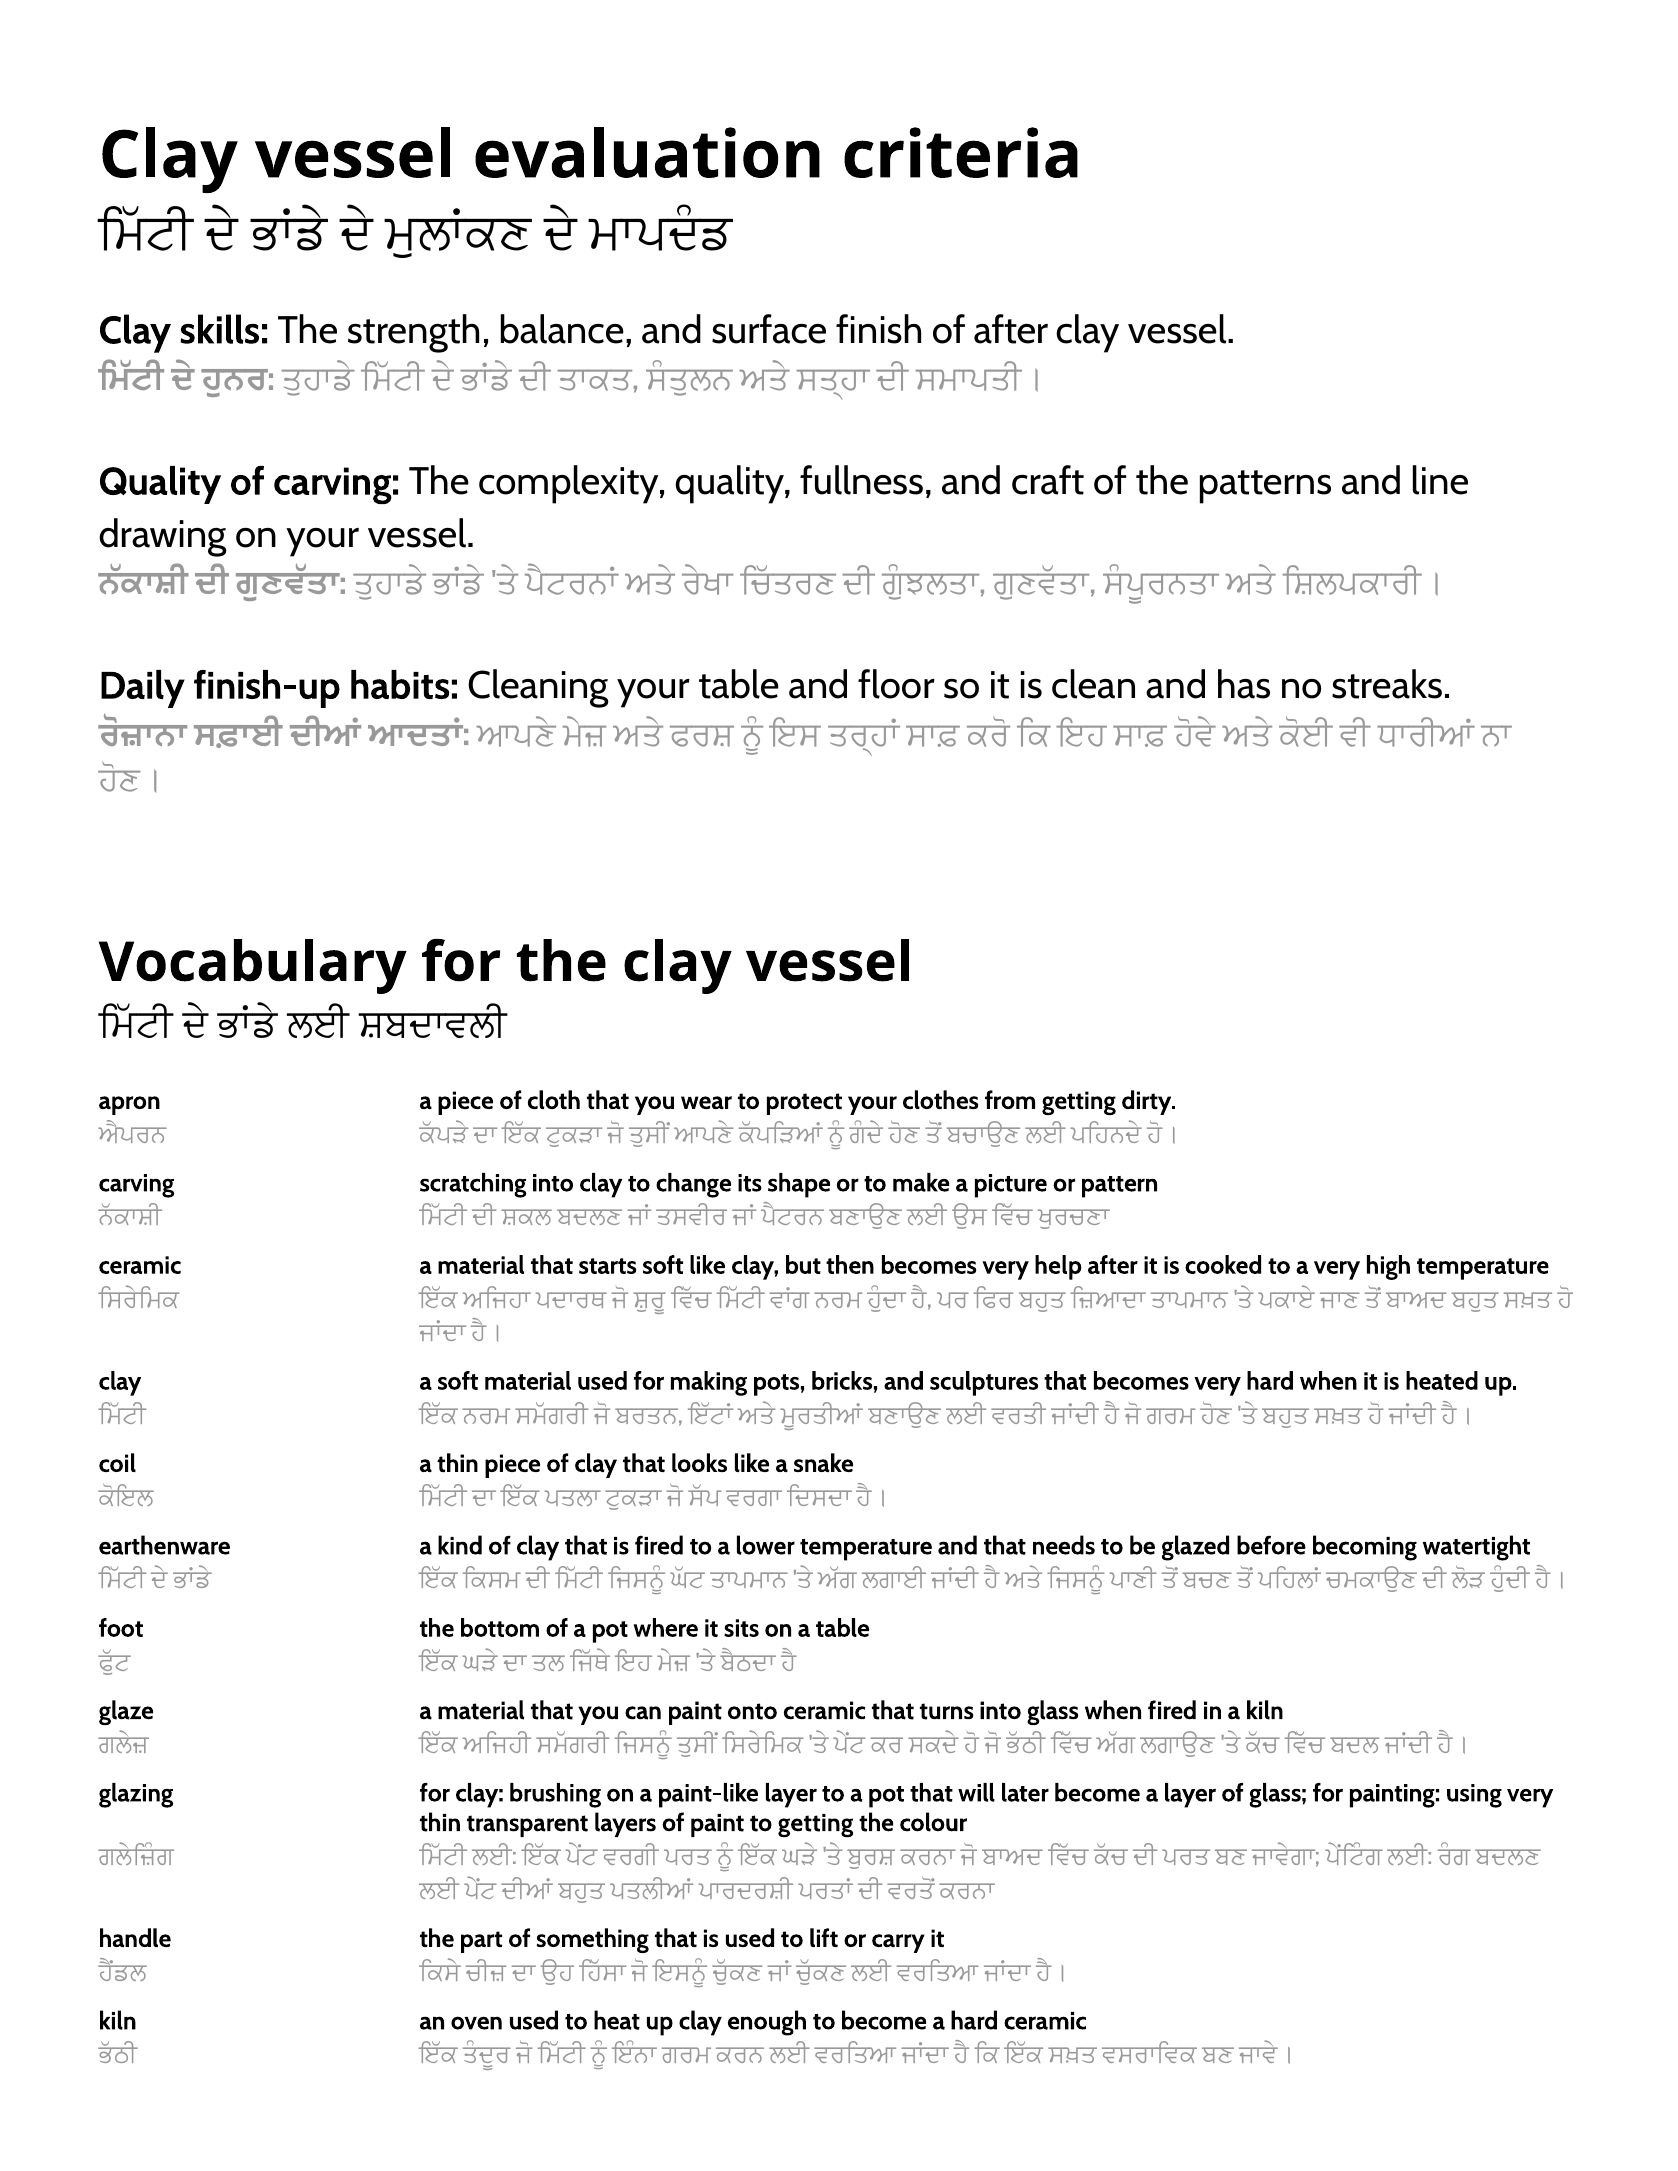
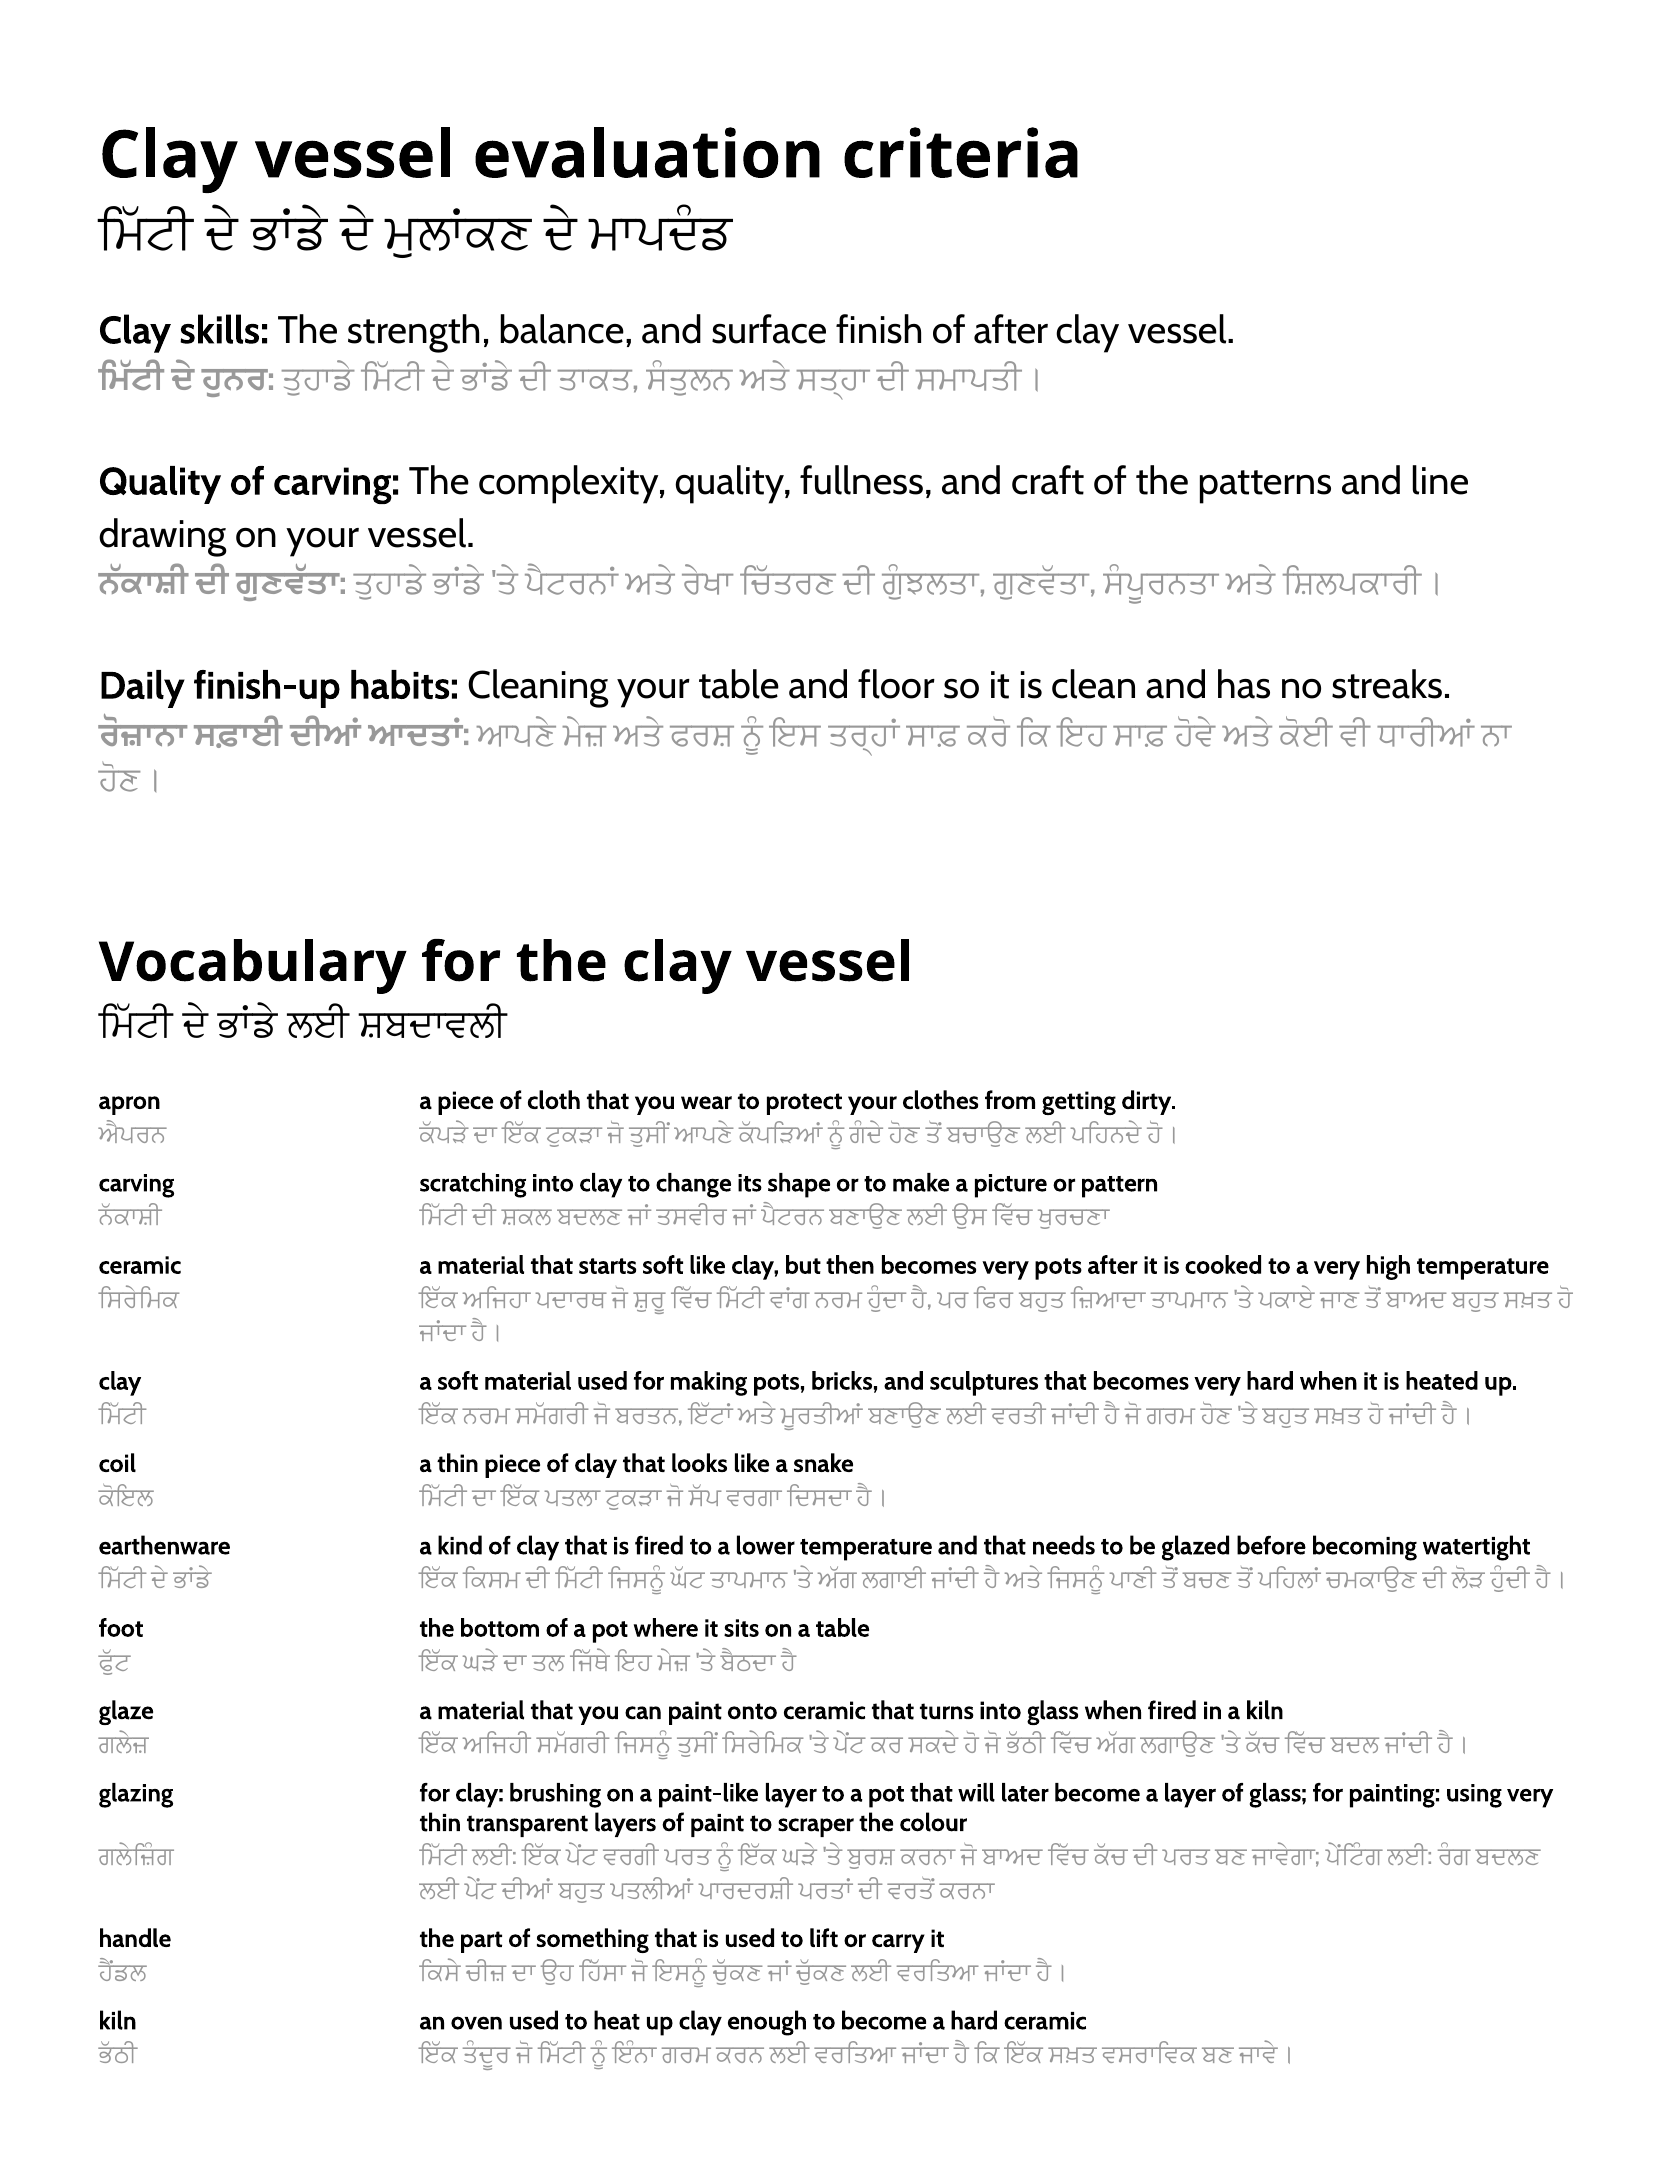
very help: help -> pots (1058, 1266)
to getting: getting -> scraper (816, 1823)
